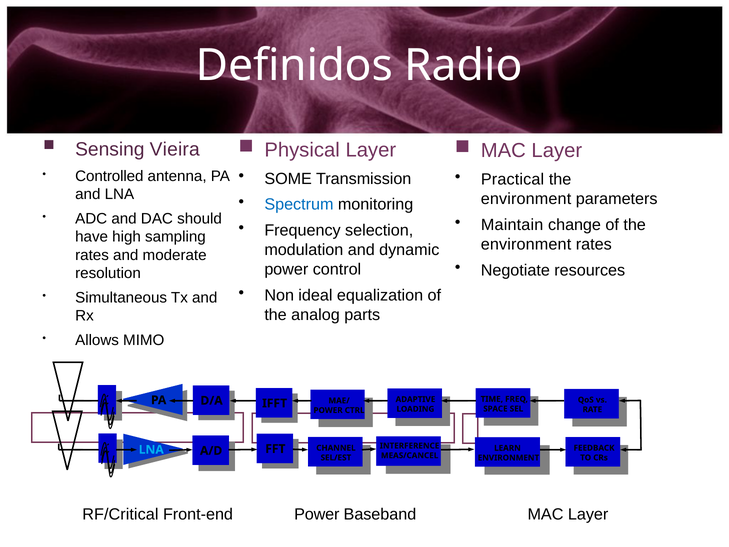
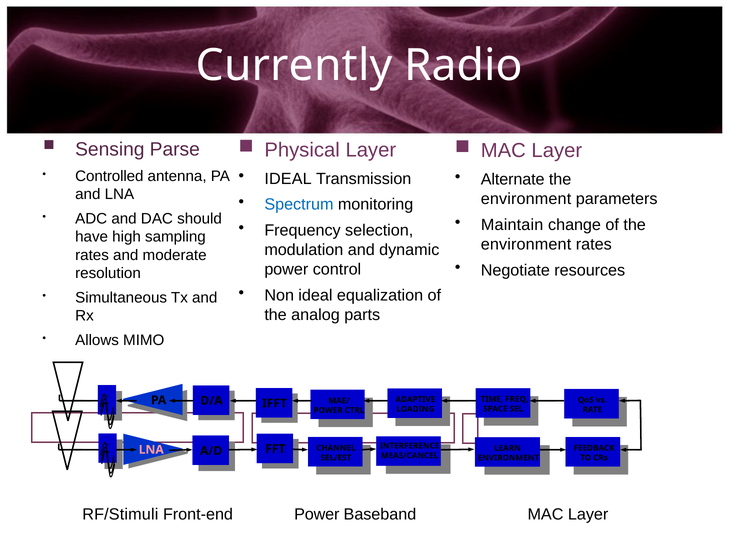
Definidos: Definidos -> Currently (294, 66)
Vieira: Vieira -> Parse (175, 150)
SOME: SOME -> IDEAL (288, 179)
Practical: Practical -> Alternate (513, 179)
LNA colour: light blue -> pink (151, 449)
RF/Critical: RF/Critical -> RF/Stimuli (120, 514)
